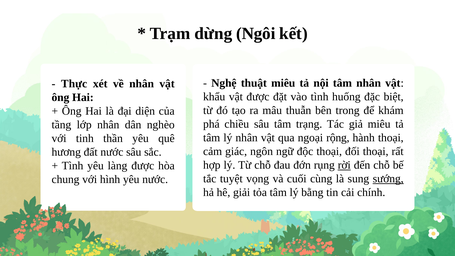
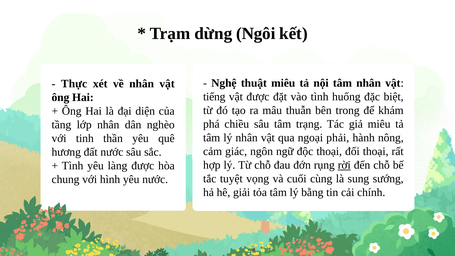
khẩu: khẩu -> tiếng (214, 97)
rộng: rộng -> phải (338, 138)
hành thoại: thoại -> nông (391, 138)
sướng underline: present -> none (388, 179)
